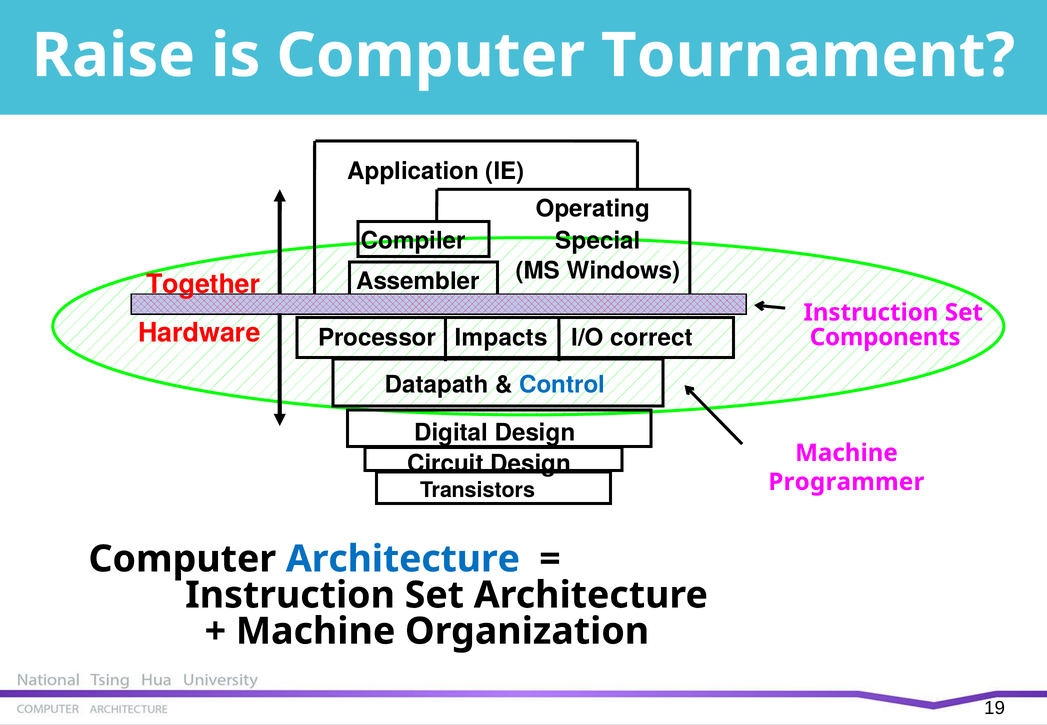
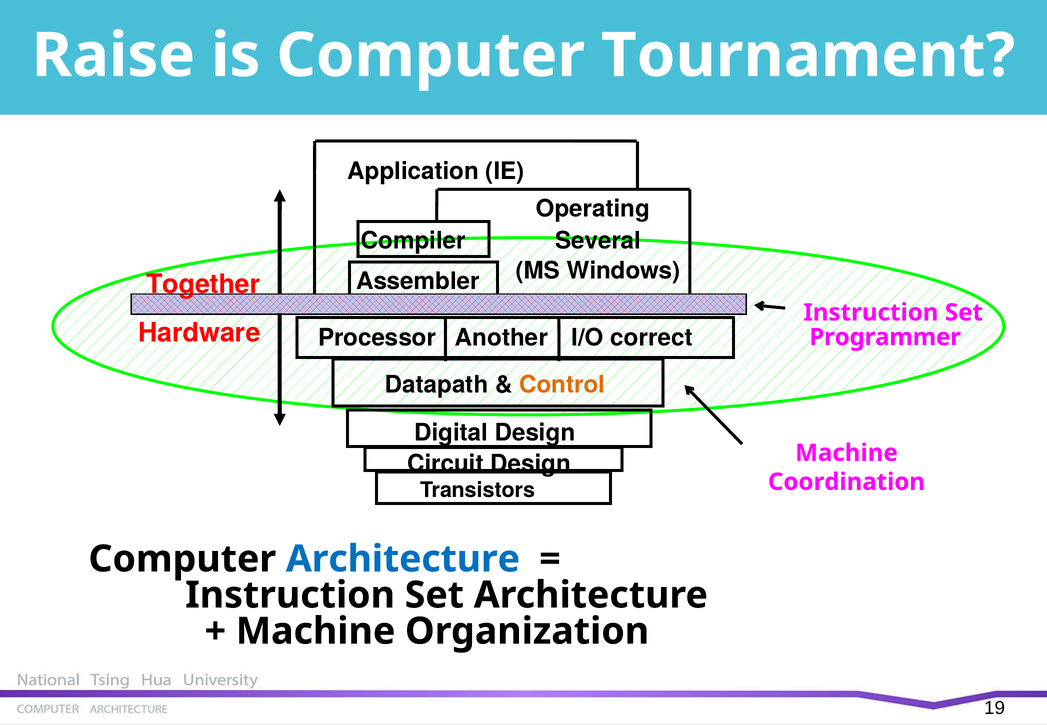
Special: Special -> Several (598, 241)
Impacts: Impacts -> Another (501, 338)
Components: Components -> Programmer (885, 337)
Control colour: blue -> orange (562, 385)
Programmer: Programmer -> Coordination (846, 482)
